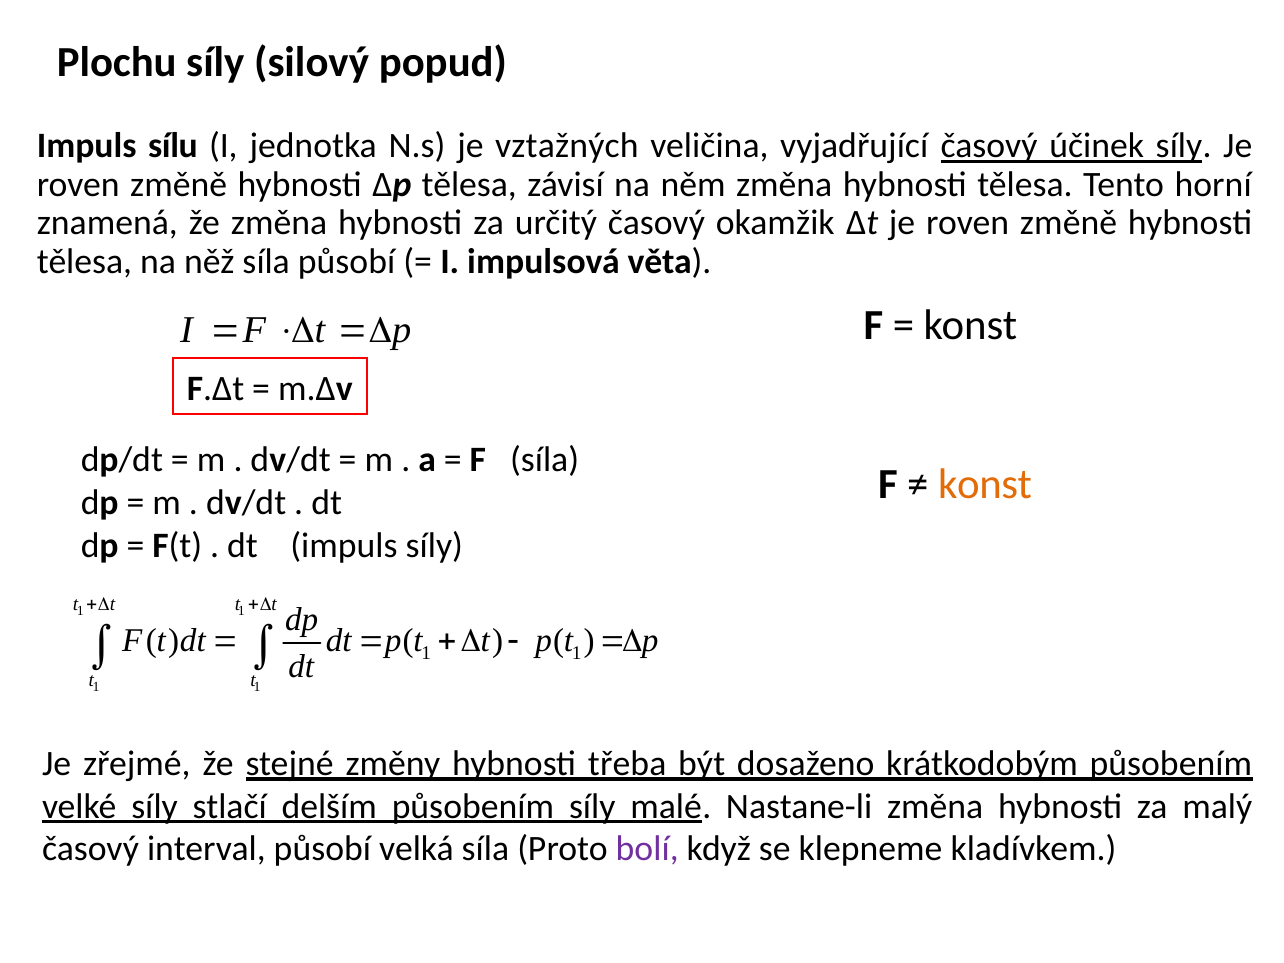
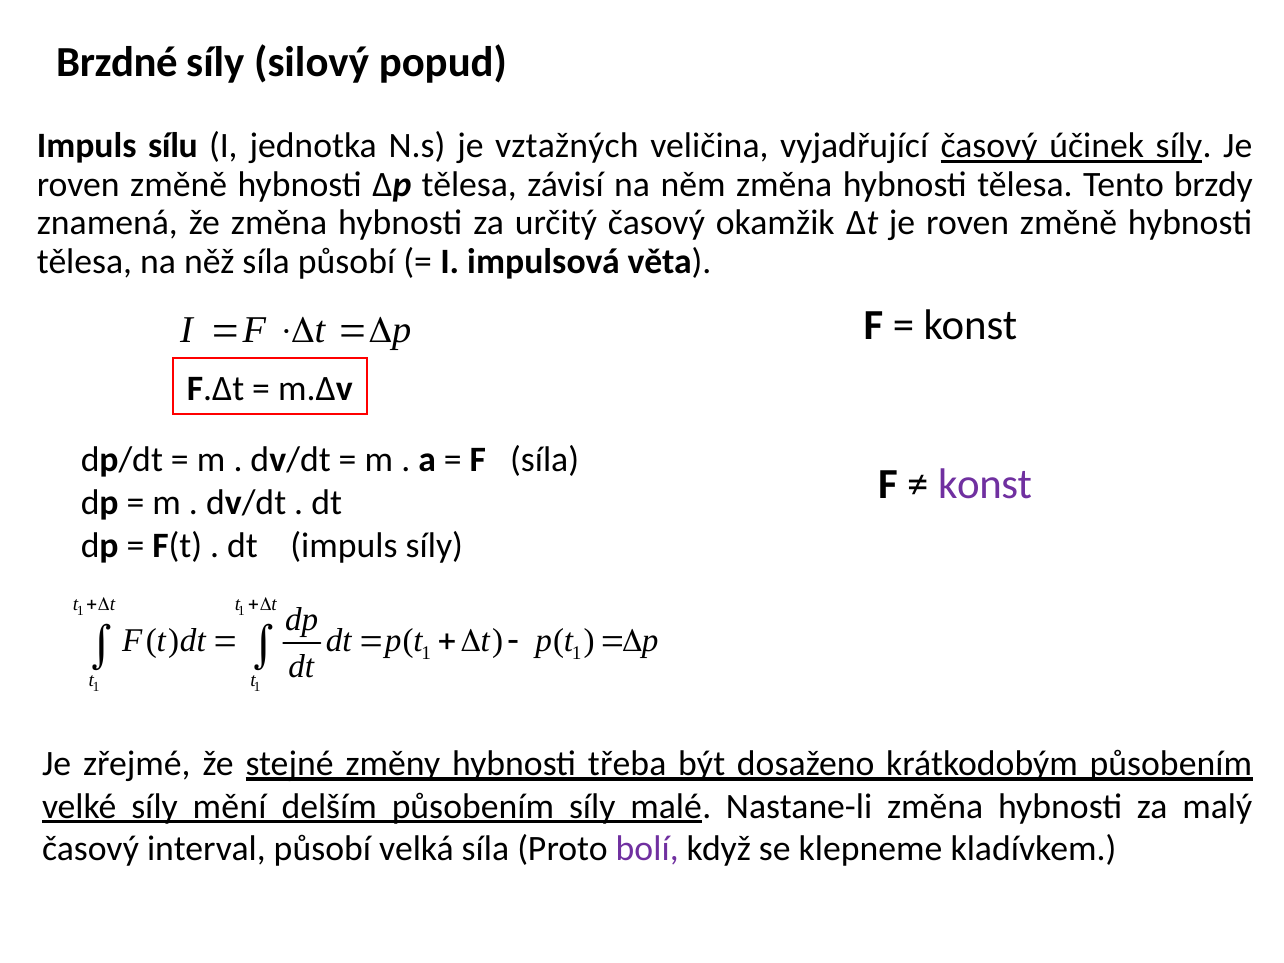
Plochu: Plochu -> Brzdné (117, 63)
horní: horní -> brzdy (1213, 185)
konst colour: orange -> purple (985, 484)
stlačí: stlačí -> mění (230, 806)
